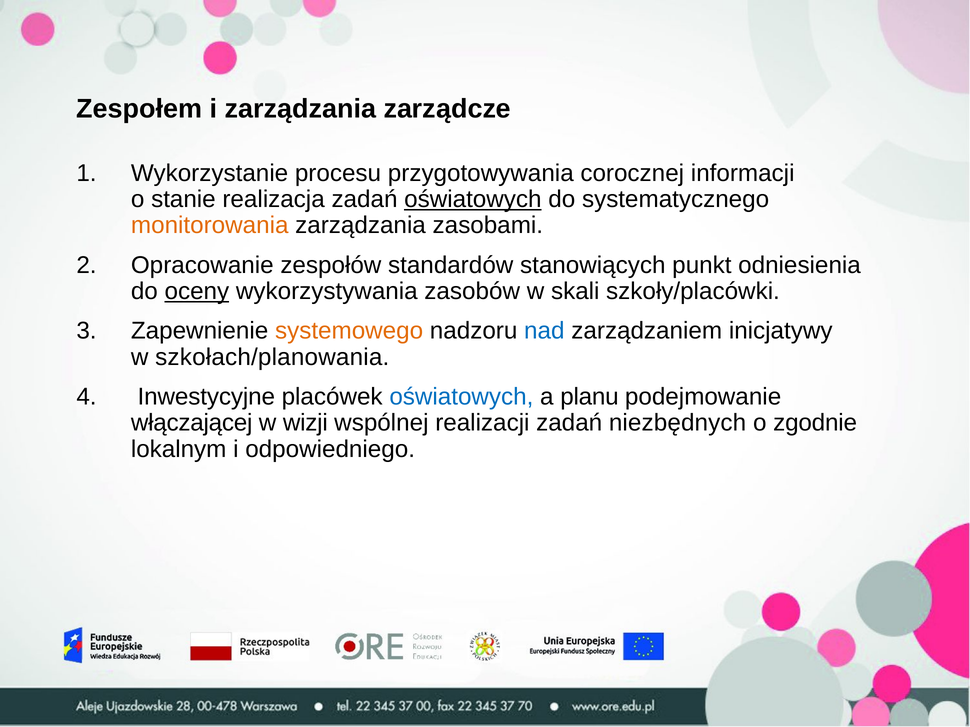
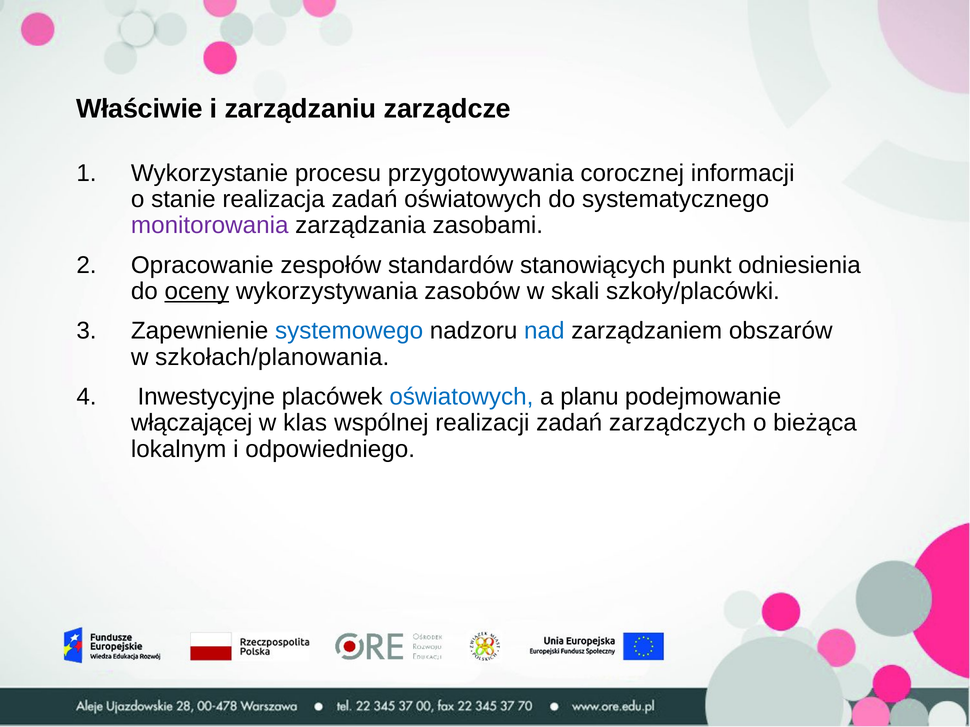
Zespołem: Zespołem -> Właściwie (139, 109)
i zarządzania: zarządzania -> zarządzaniu (300, 109)
oświatowych underline: present -> none (473, 199)
monitorowania colour: orange -> purple (210, 226)
systemowego colour: orange -> blue (349, 331)
inicjatywy: inicjatywy -> obszarów (781, 331)
wizji: wizji -> klas (305, 423)
niezbędnych: niezbędnych -> zarządczych (677, 423)
zgodnie: zgodnie -> bieżąca (815, 423)
